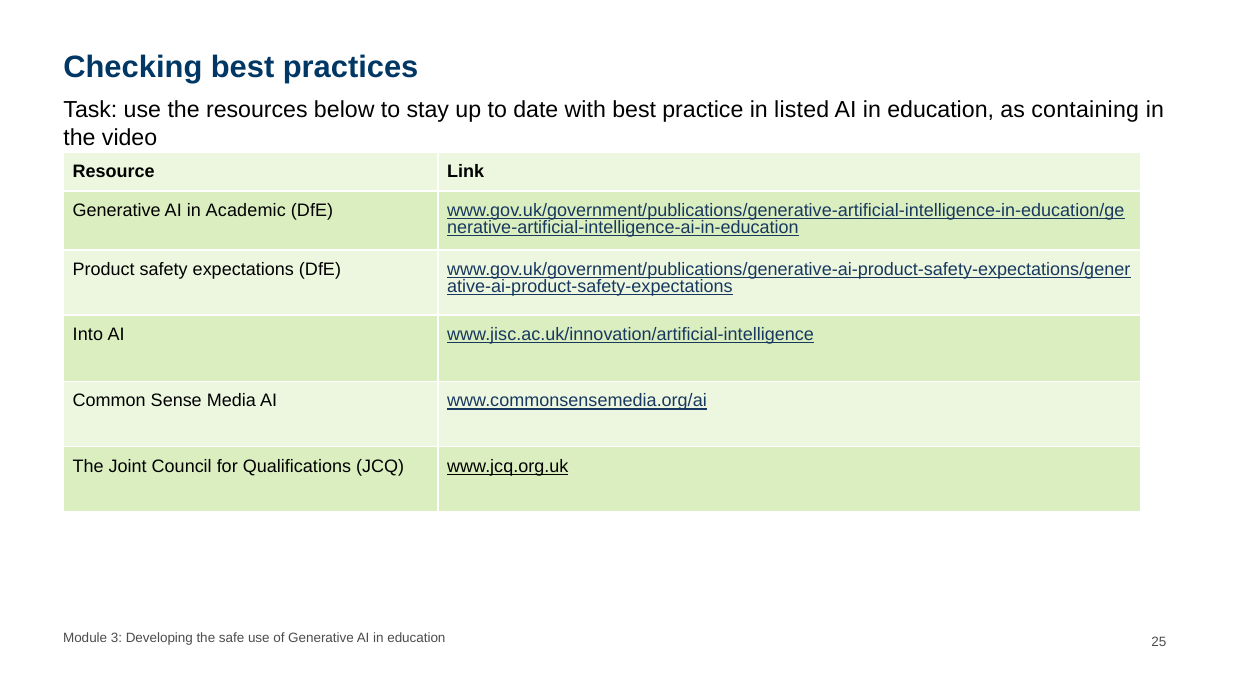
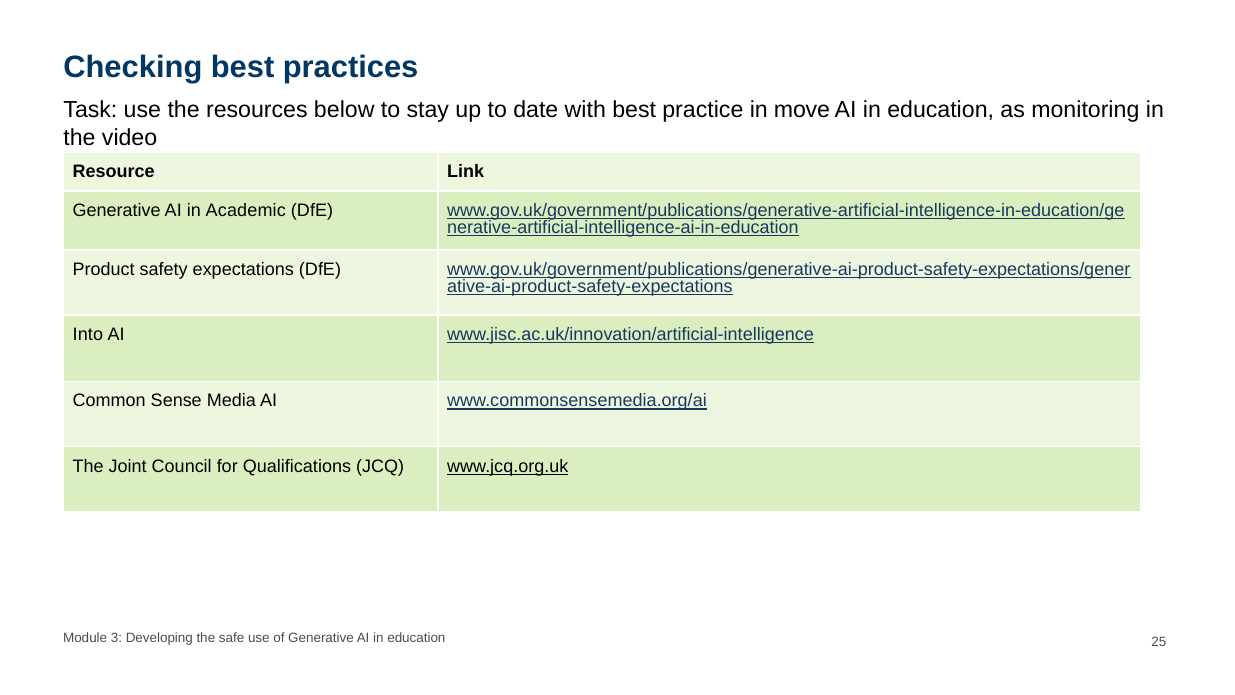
listed: listed -> move (802, 110)
containing: containing -> monitoring (1085, 110)
